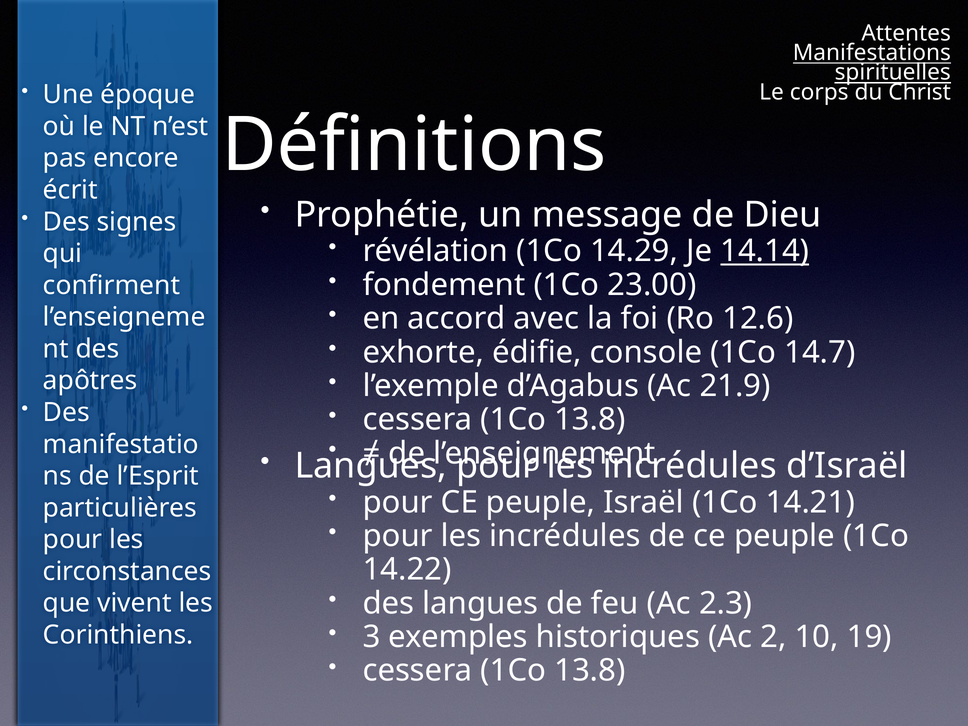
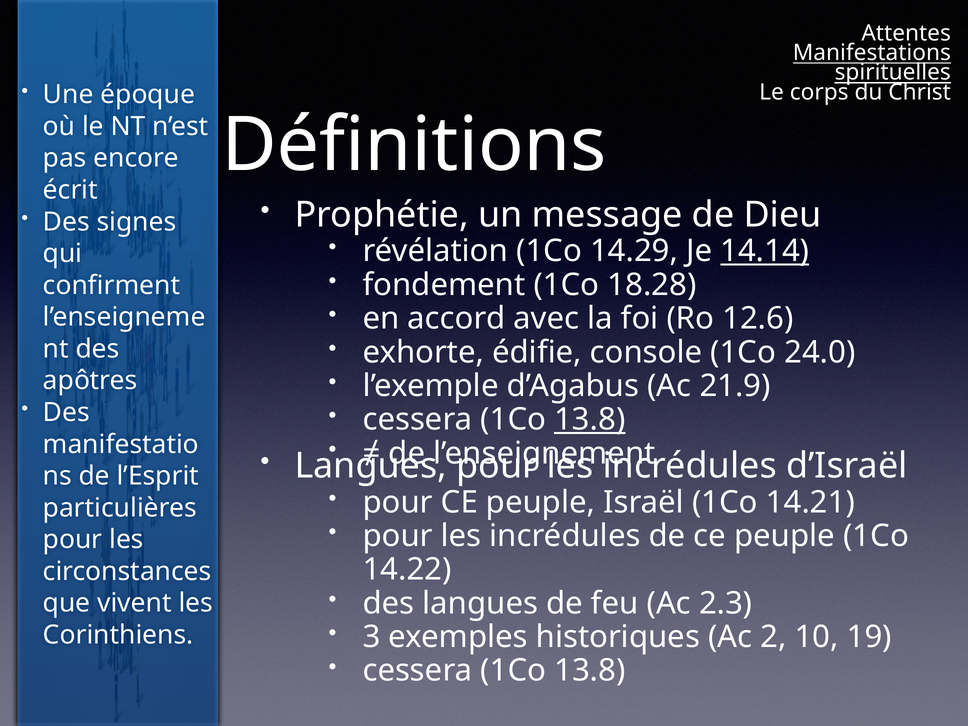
23.00: 23.00 -> 18.28 (652, 285)
14.7: 14.7 -> 24.0 (820, 352)
13.8 underline: none -> present (590, 420)
